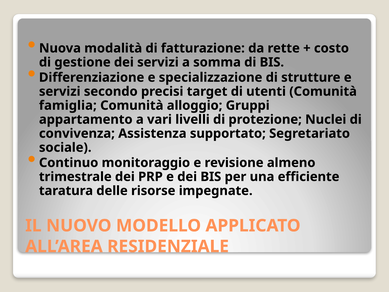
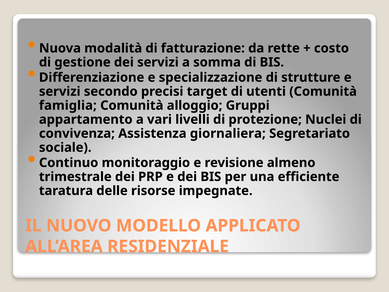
supportato: supportato -> giornaliera (228, 133)
